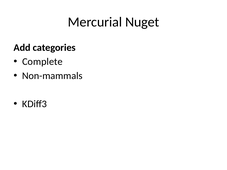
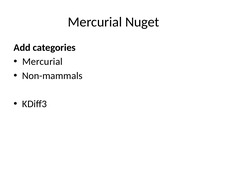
Complete: Complete -> Mercurial (42, 62)
